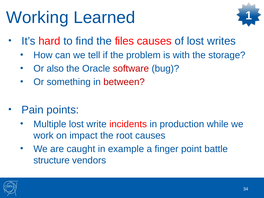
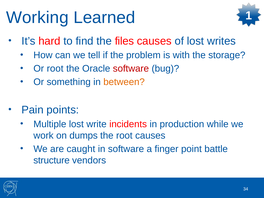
Or also: also -> root (55, 69)
between colour: red -> orange (124, 82)
impact: impact -> dumps (84, 136)
in example: example -> software (126, 149)
